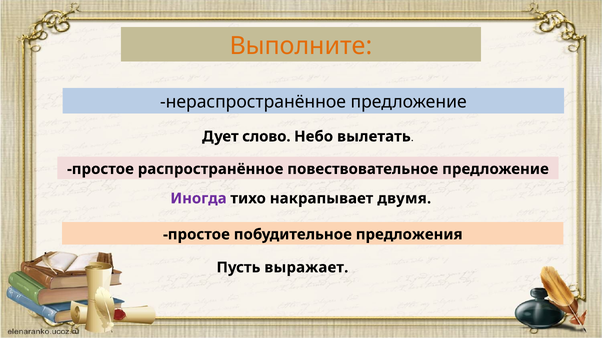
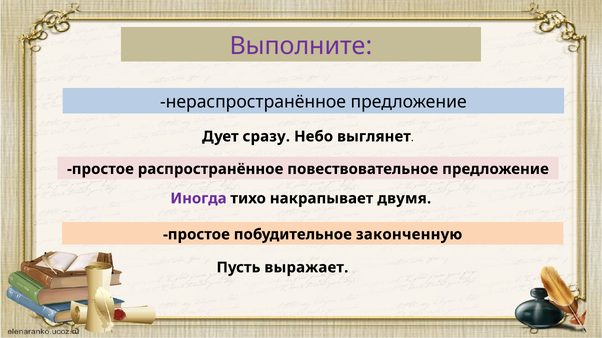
Выполните colour: orange -> purple (301, 46)
слово: слово -> сразу (266, 137)
вылетать: вылетать -> выглянет (374, 137)
предложения: предложения -> законченную (409, 235)
